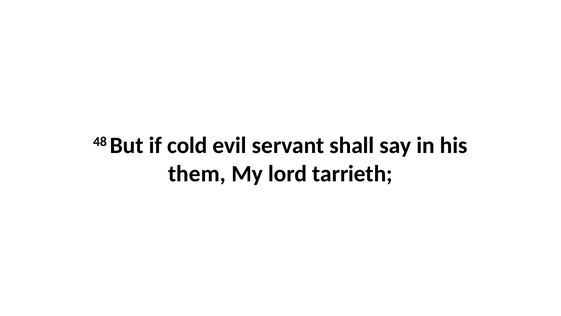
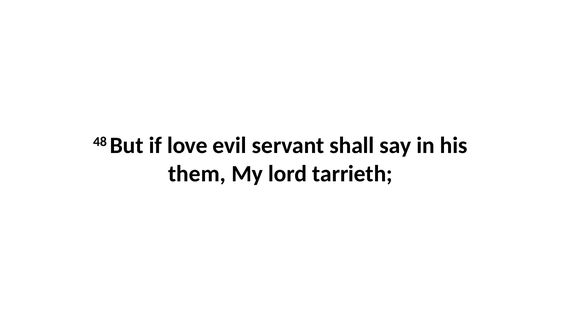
cold: cold -> love (187, 145)
